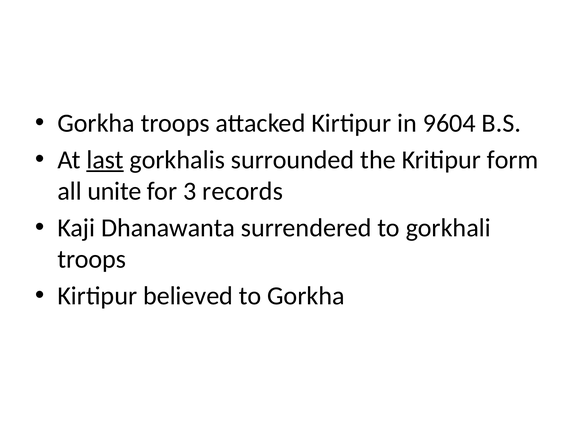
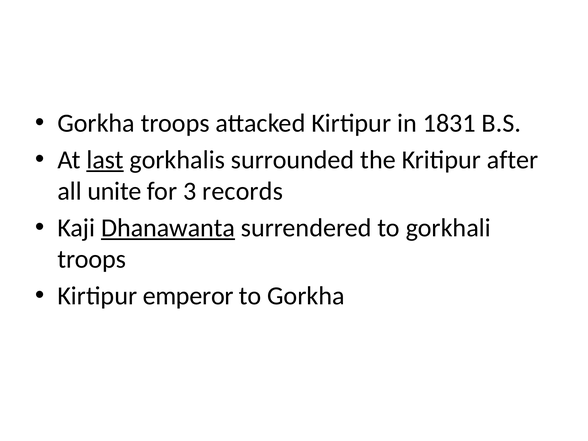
9604: 9604 -> 1831 (449, 123)
form: form -> after (513, 160)
Dhanawanta underline: none -> present (168, 228)
believed: believed -> emperor (188, 296)
